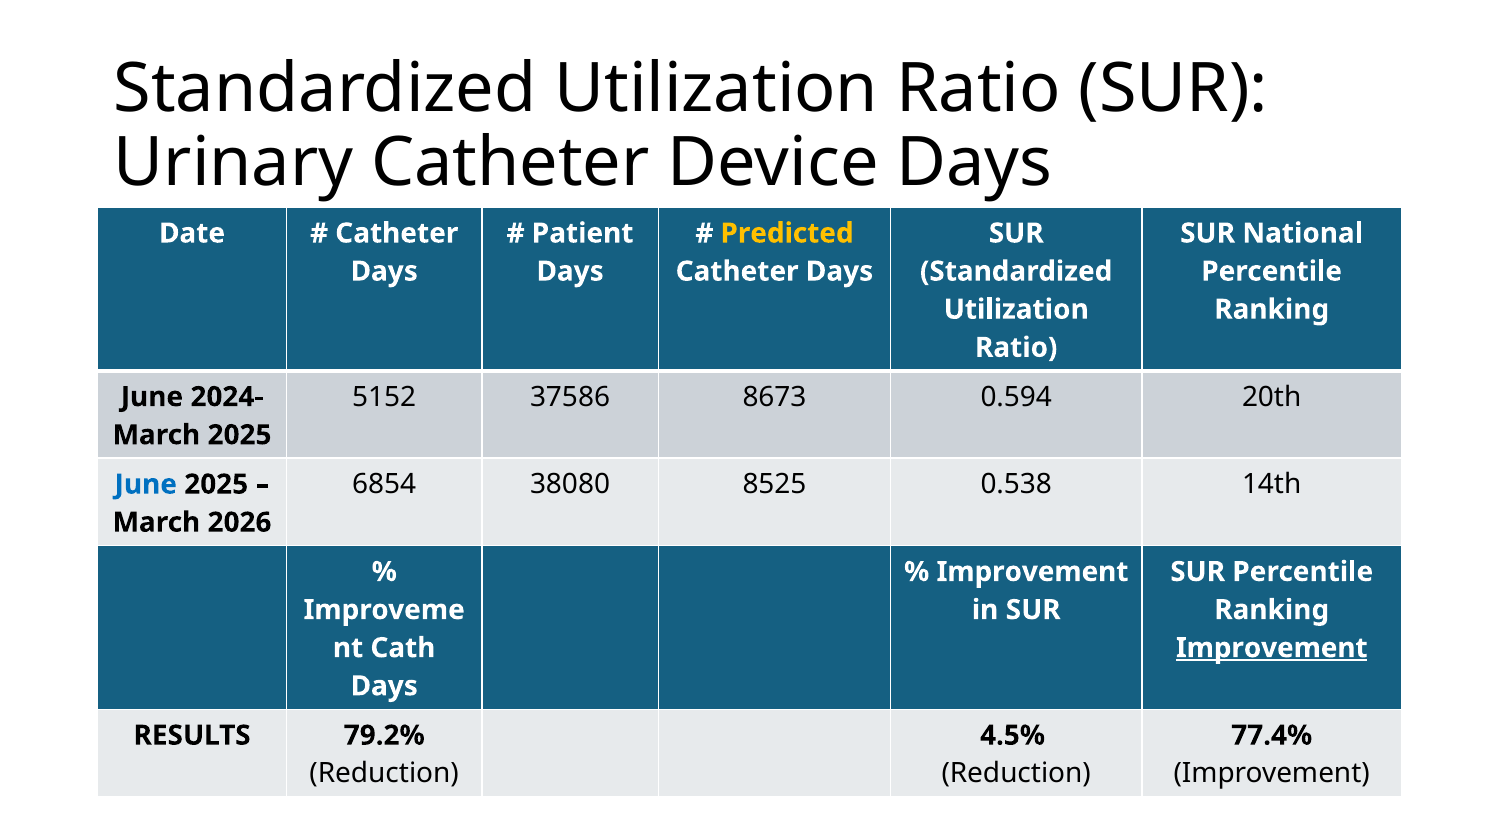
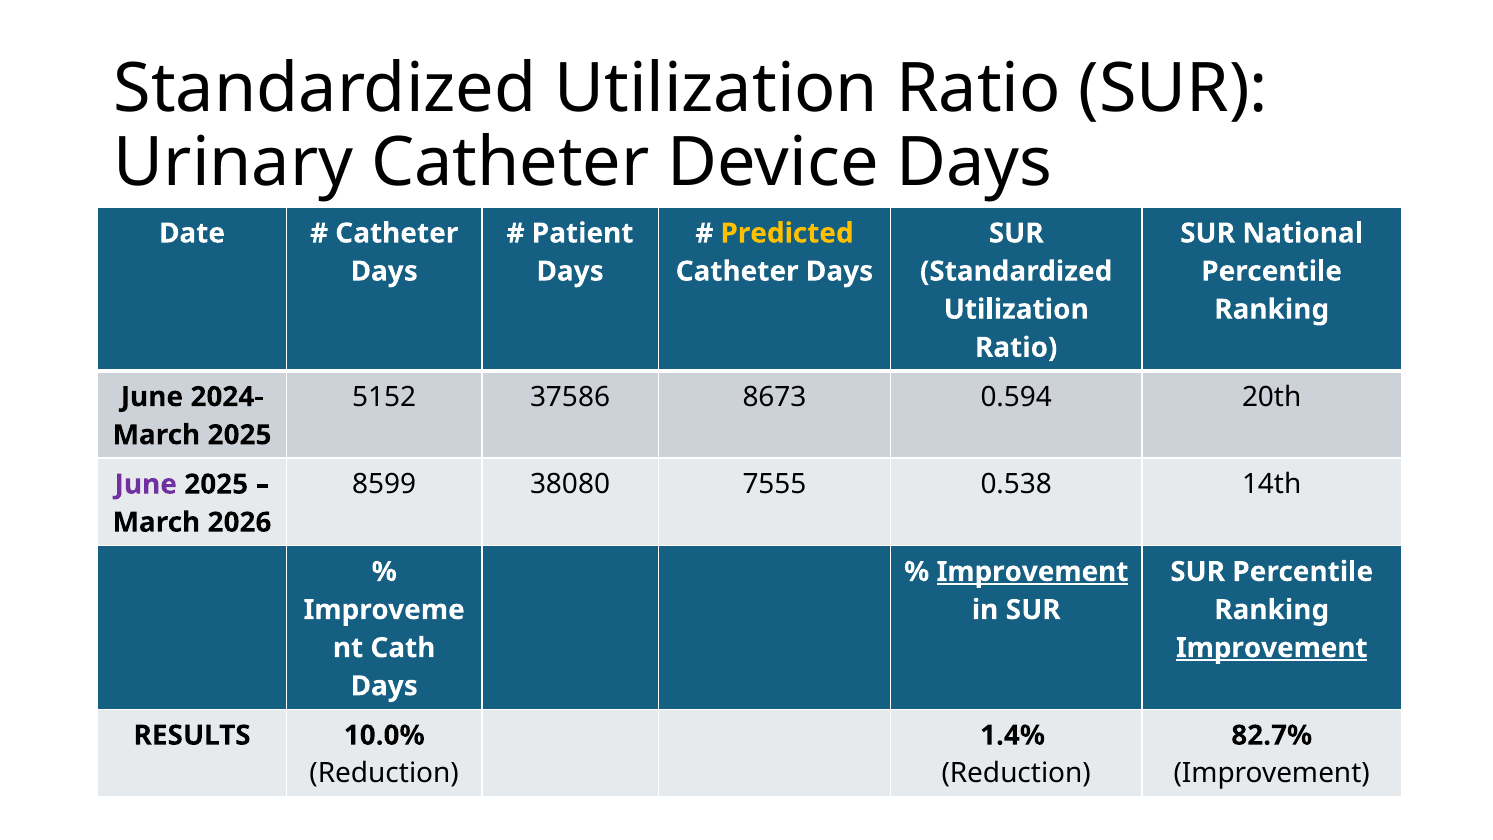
6854: 6854 -> 8599 (384, 484)
8525: 8525 -> 7555 (774, 484)
June colour: blue -> purple (146, 484)
Improvement underline: none -> present (1032, 572)
79.2%: 79.2% -> 10.0% (384, 735)
4.5%: 4.5% -> 1.4% (1013, 735)
77.4%: 77.4% -> 82.7% (1272, 735)
